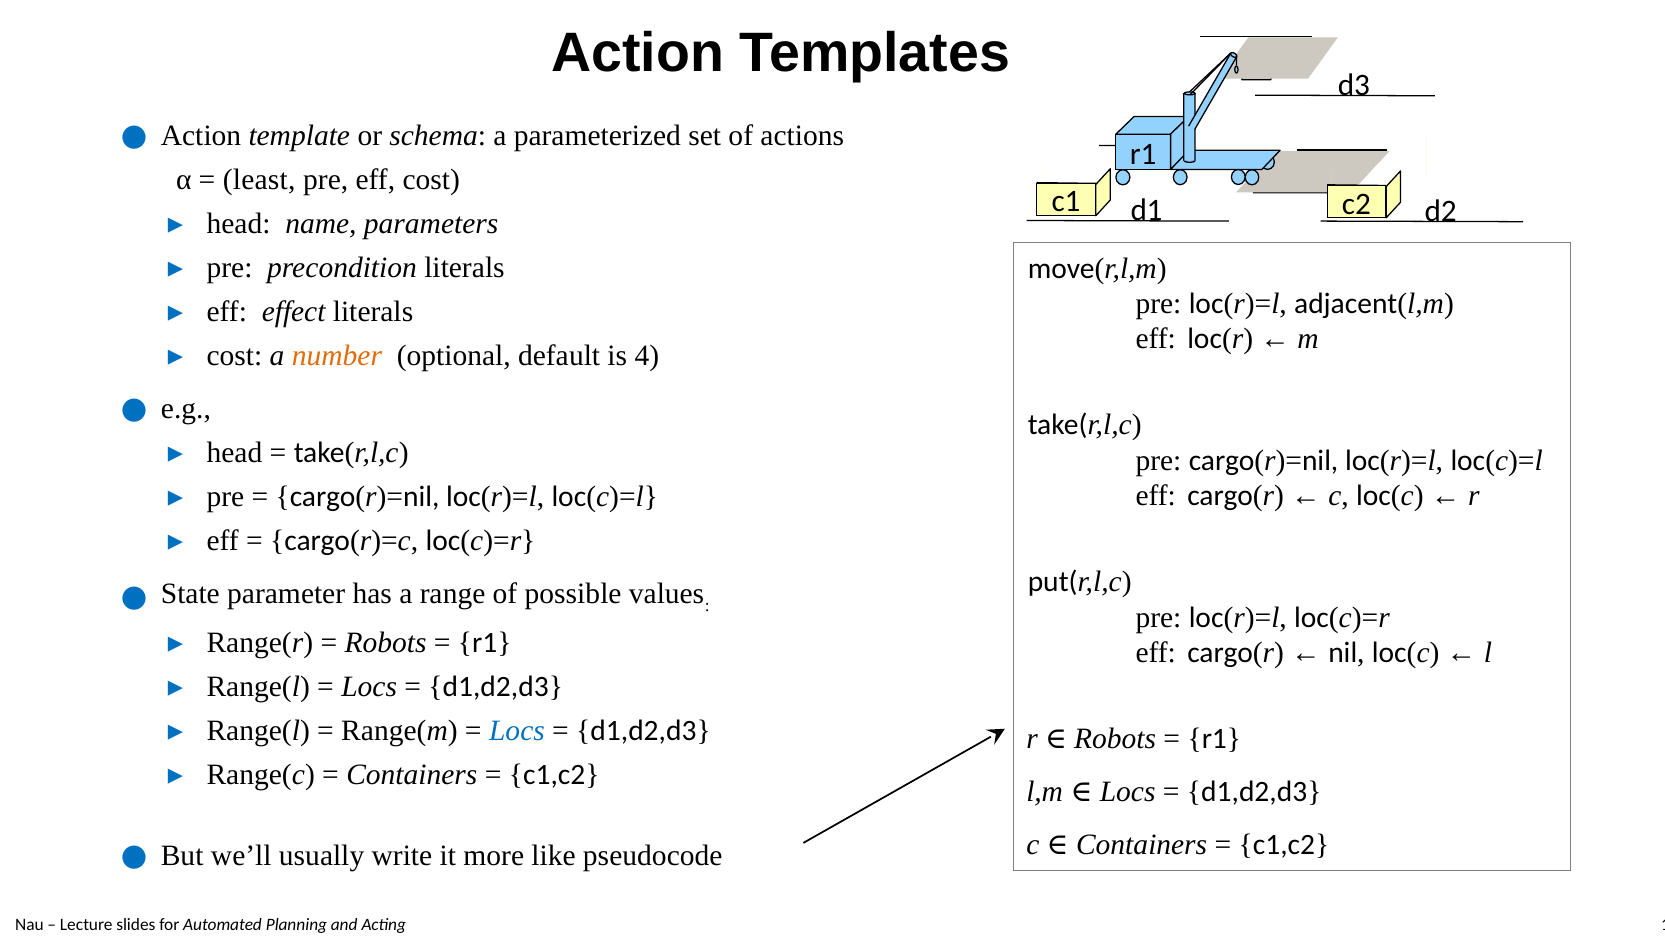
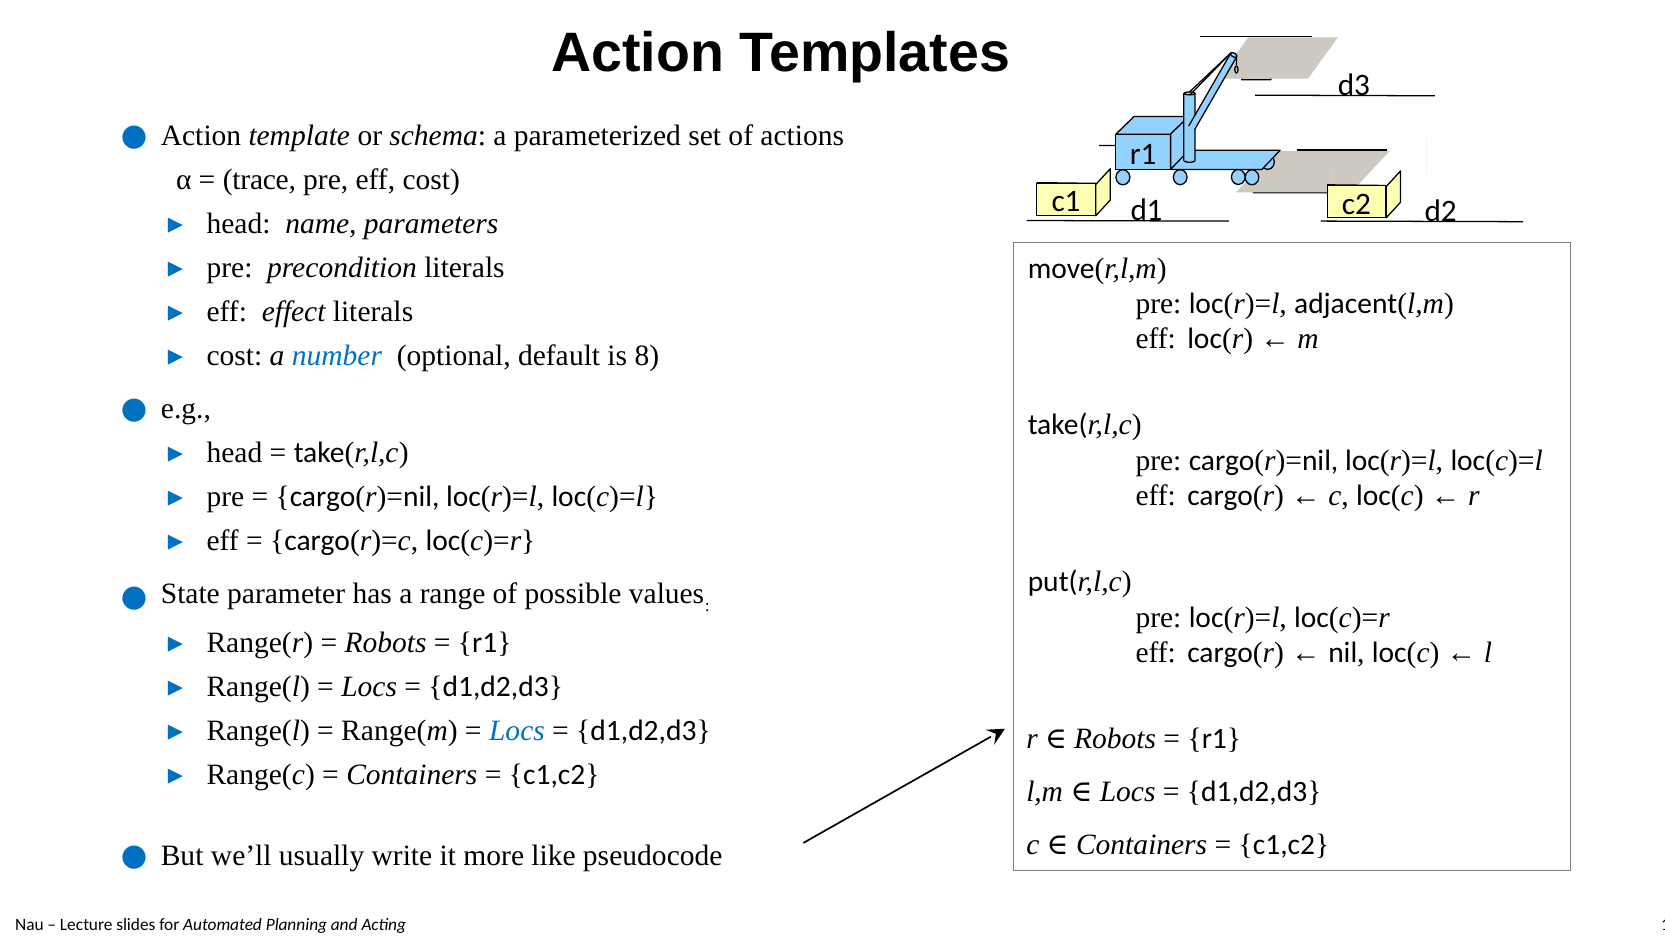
least: least -> trace (259, 180)
number colour: orange -> blue (337, 356)
4: 4 -> 8 (647, 356)
